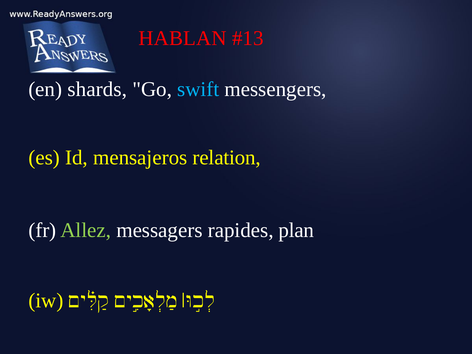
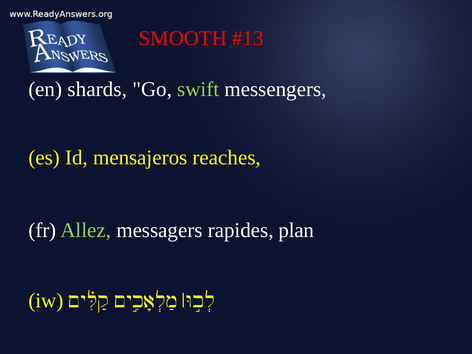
HABLAN: HABLAN -> SMOOTH (183, 38)
swift colour: light blue -> light green (198, 89)
relation: relation -> reaches (227, 158)
